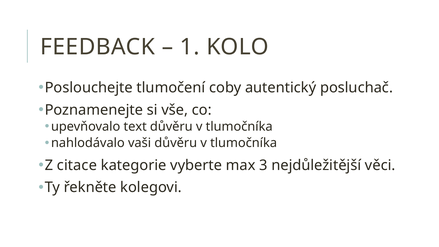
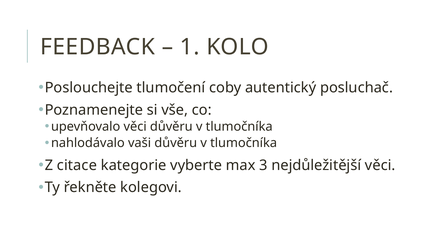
upevňovalo text: text -> věci (135, 126)
